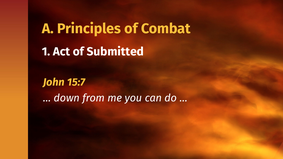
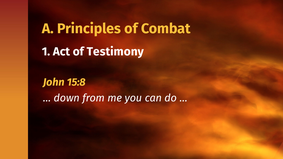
Submitted: Submitted -> Testimony (115, 52)
15:7: 15:7 -> 15:8 (76, 82)
